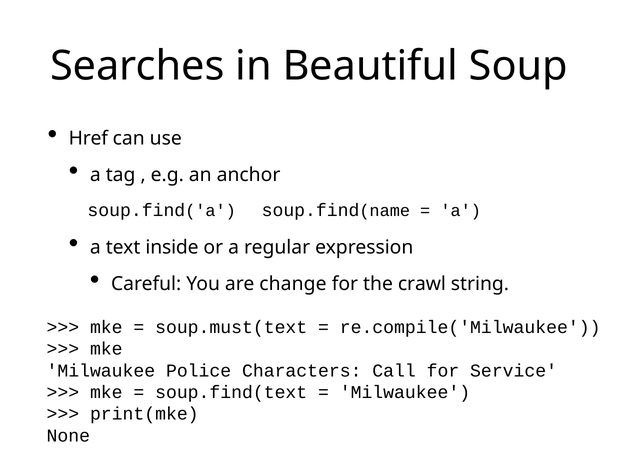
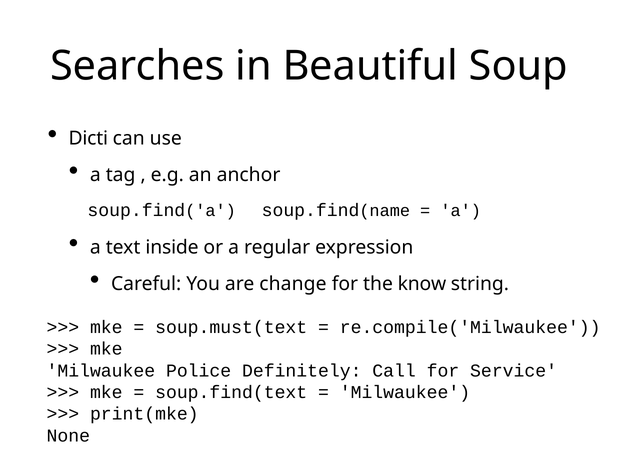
Href: Href -> Dicti (88, 138)
crawl: crawl -> know (422, 284)
Characters: Characters -> Definitely (302, 371)
